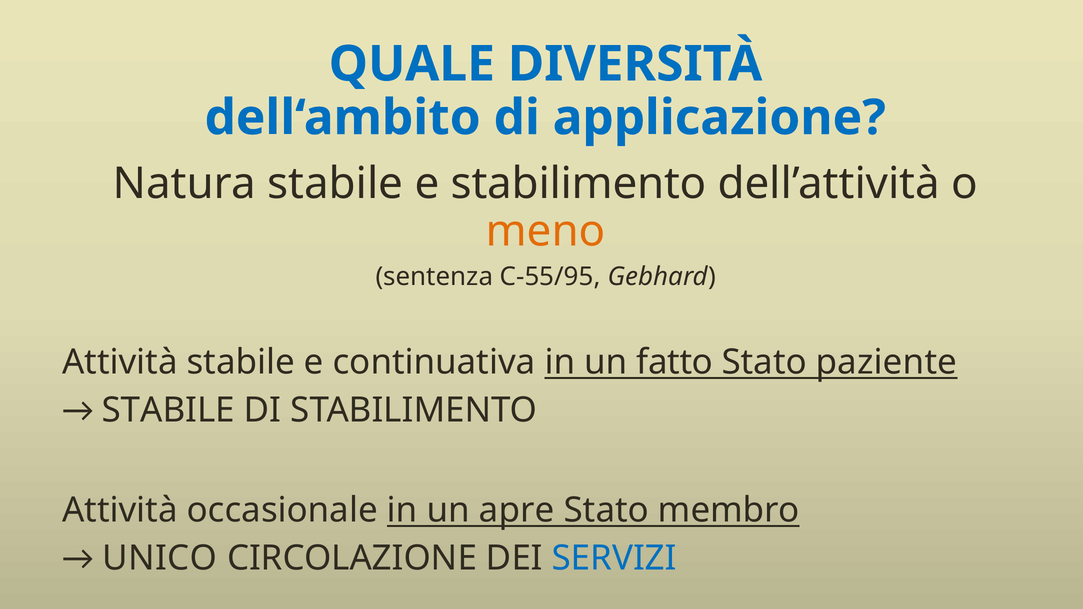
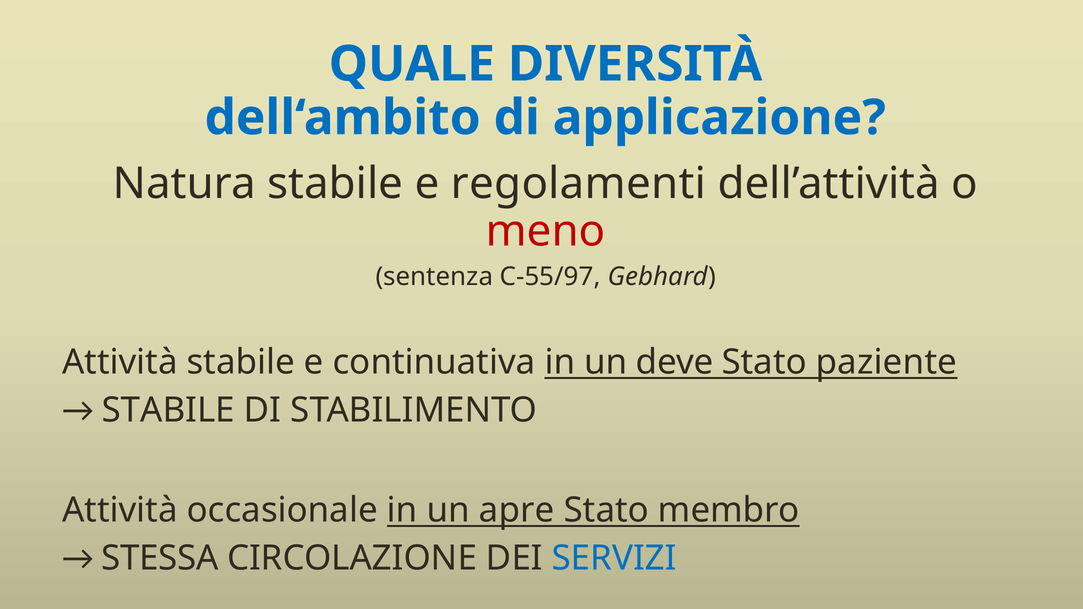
e stabilimento: stabilimento -> regolamenti (578, 184)
meno colour: orange -> red (546, 231)
C-55/95: C-55/95 -> C-55/97 (550, 277)
fatto: fatto -> deve (675, 362)
UNICO: UNICO -> STESSA (160, 558)
